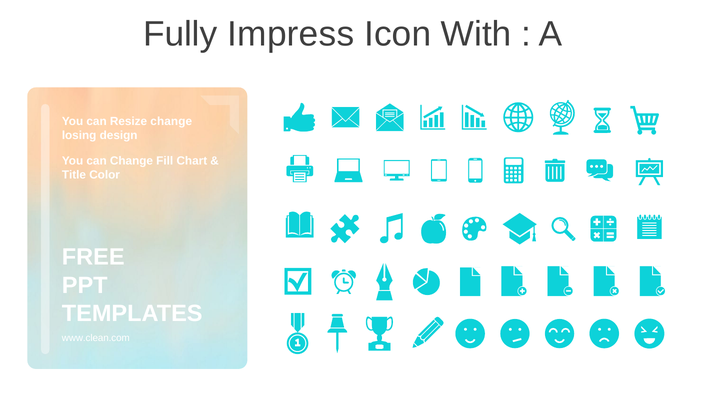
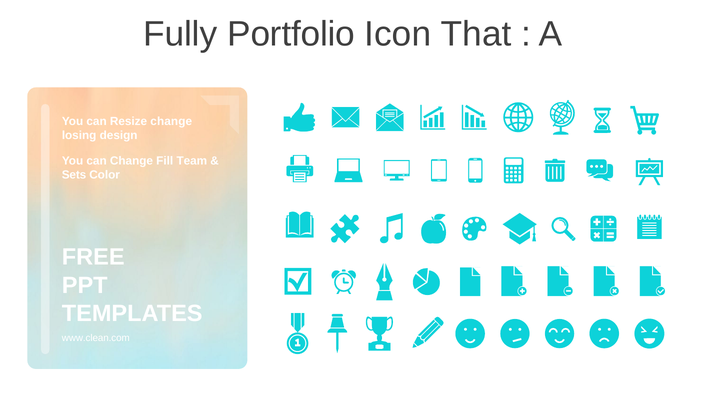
Impress: Impress -> Portfolio (291, 34)
With: With -> That (476, 34)
Chart: Chart -> Team (192, 161)
Title: Title -> Sets (74, 175)
